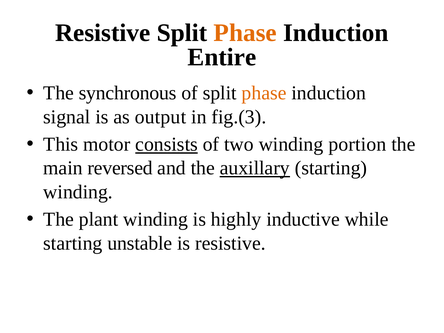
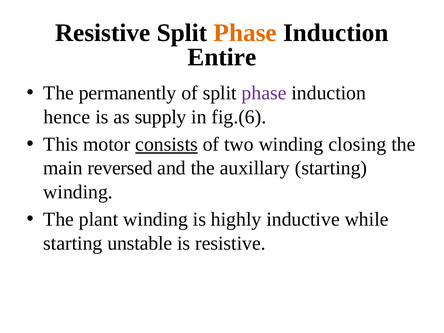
synchronous: synchronous -> permanently (128, 93)
phase colour: orange -> purple (264, 93)
signal: signal -> hence (67, 117)
output: output -> supply (161, 117)
fig.(3: fig.(3 -> fig.(6 (239, 117)
portion: portion -> closing (357, 144)
auxillary underline: present -> none (255, 168)
